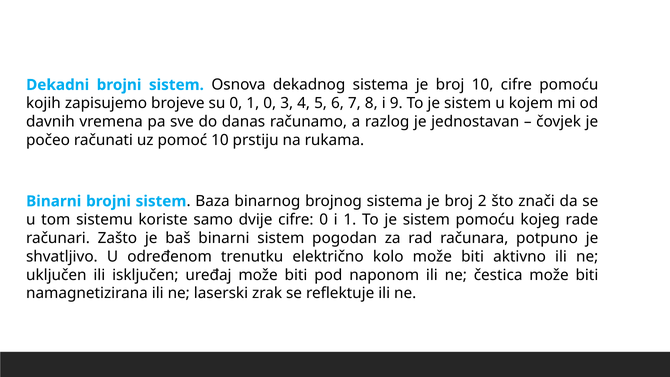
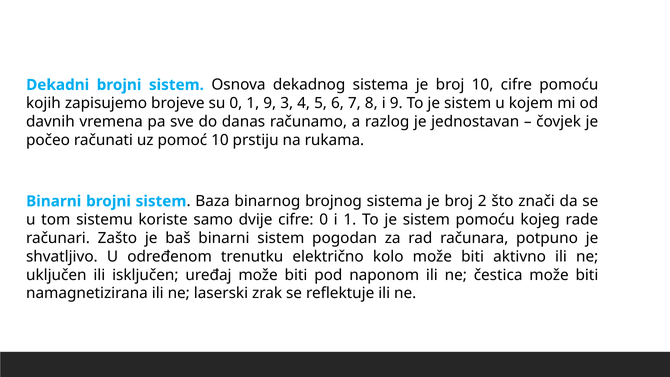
1 0: 0 -> 9 (270, 103)
